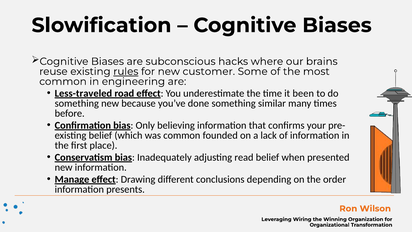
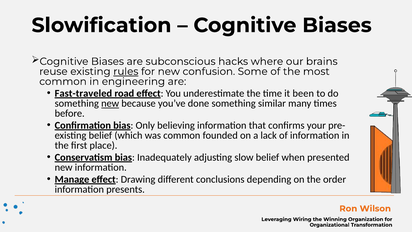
customer: customer -> confusion (209, 71)
Less-traveled: Less-traveled -> Fast-traveled (83, 93)
new underline: none -> present (110, 103)
read: read -> slow (244, 157)
